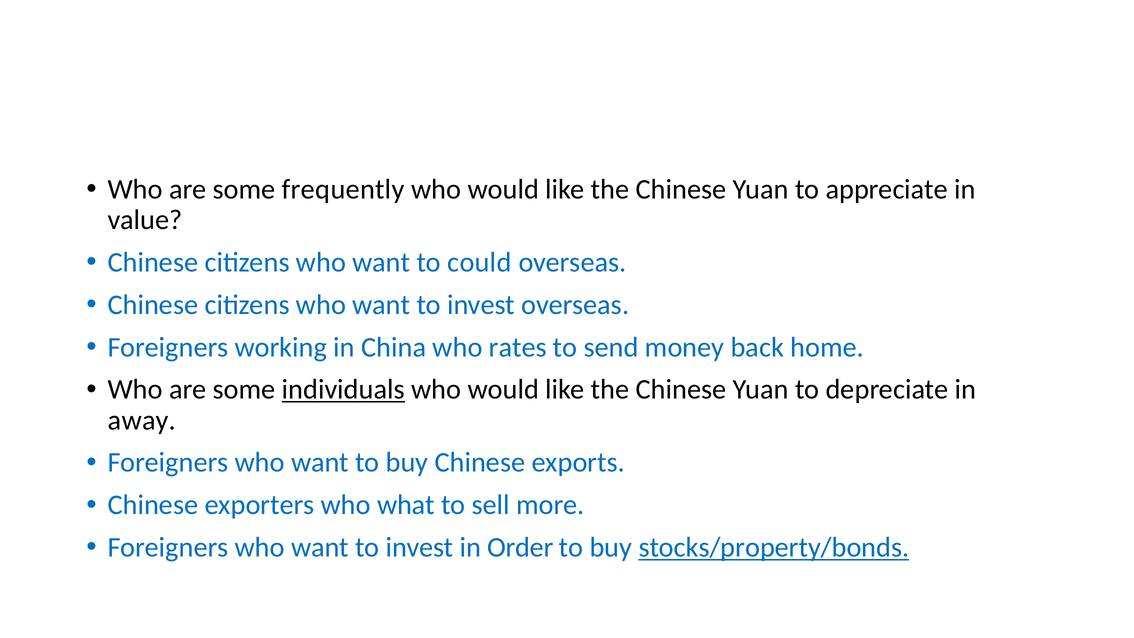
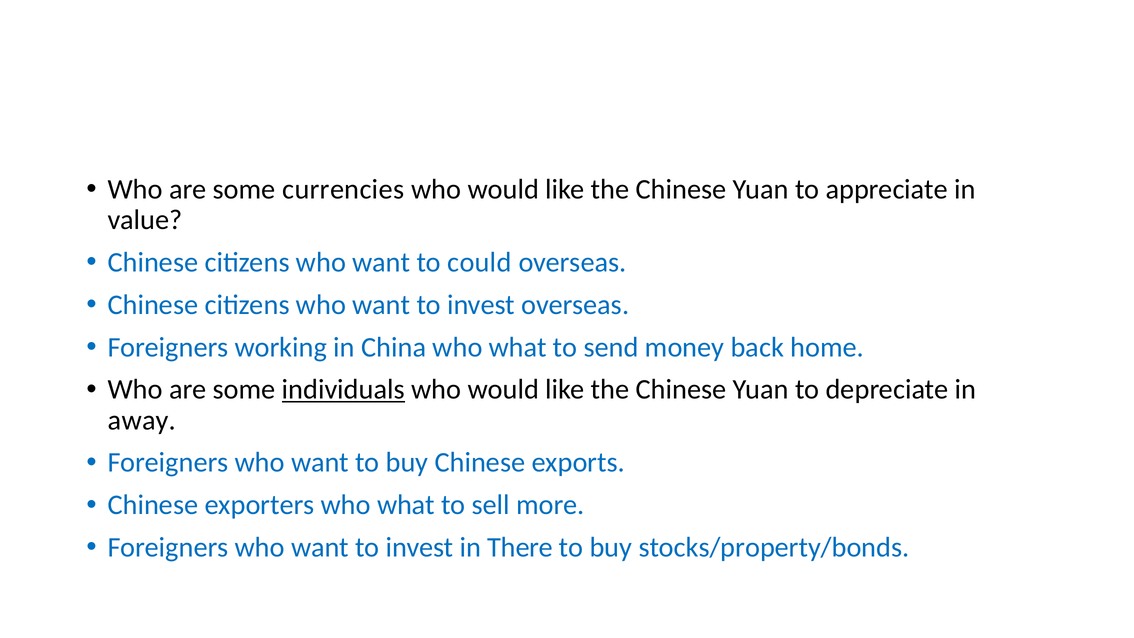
frequently: frequently -> currencies (343, 189)
China who rates: rates -> what (518, 347)
Order: Order -> There (520, 547)
stocks/property/bonds underline: present -> none (774, 547)
